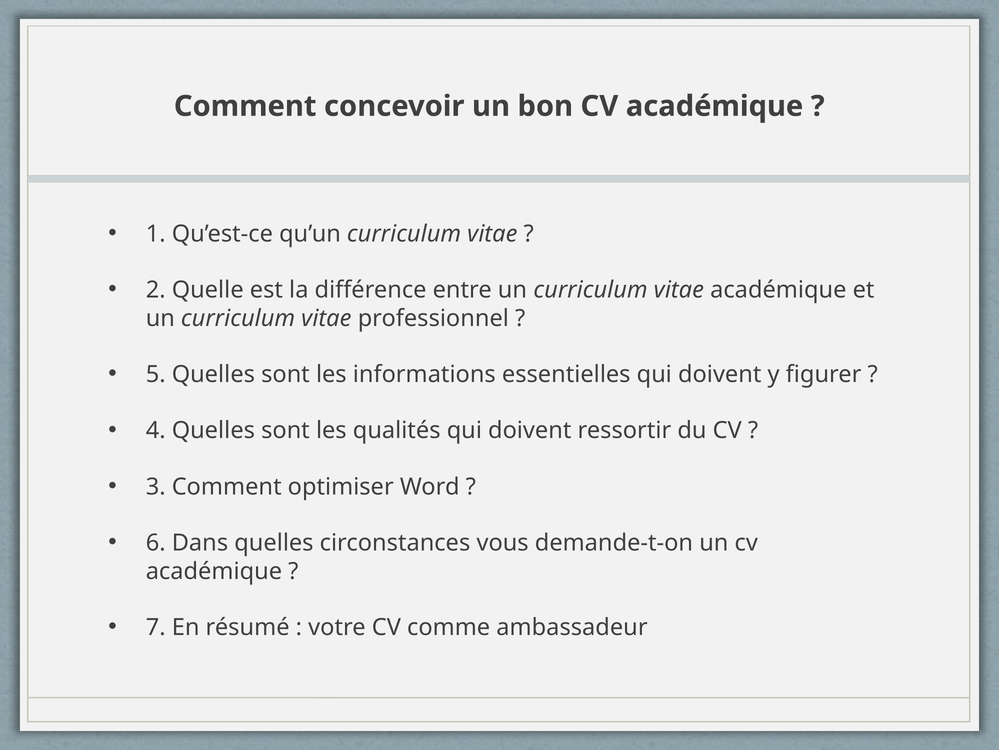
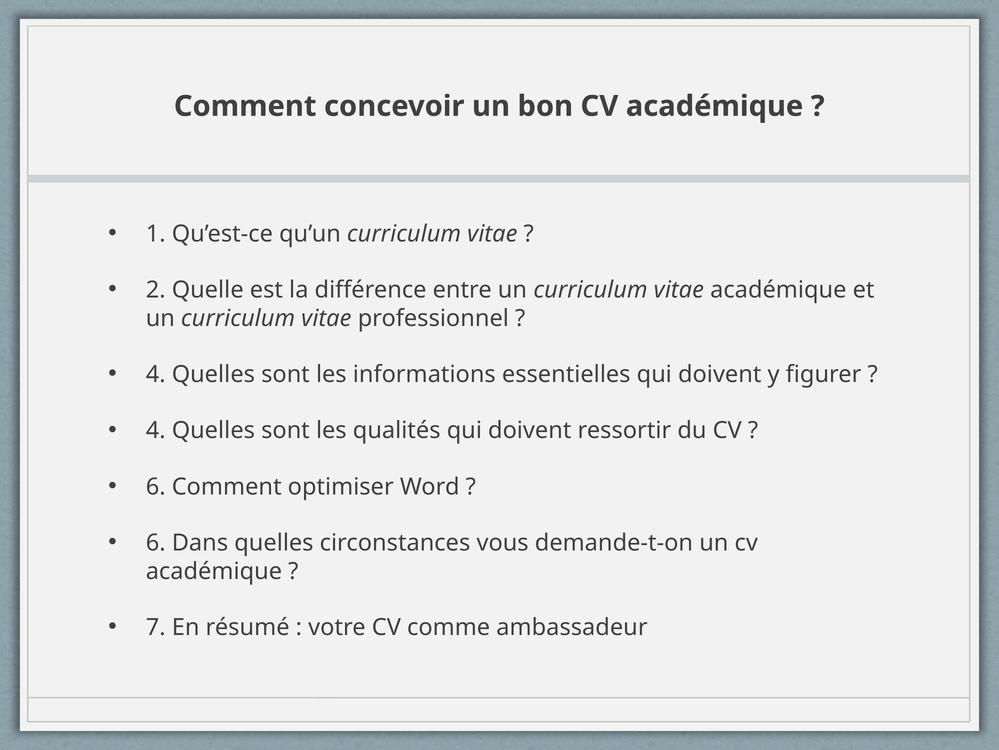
5: 5 -> 4 (156, 374)
3: 3 -> 6 (156, 486)
